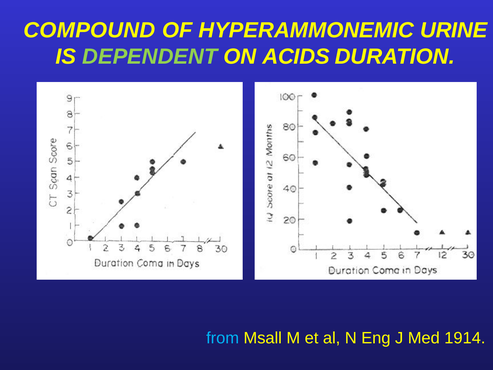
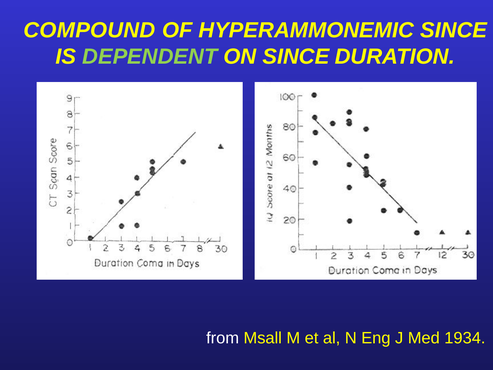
HYPERAMMONEMIC URINE: URINE -> SINCE (454, 30)
ON ACIDS: ACIDS -> SINCE (296, 57)
from colour: light blue -> white (223, 338)
1914: 1914 -> 1934 (465, 338)
